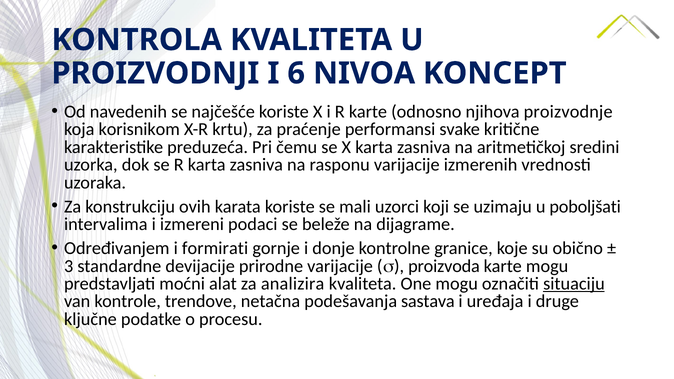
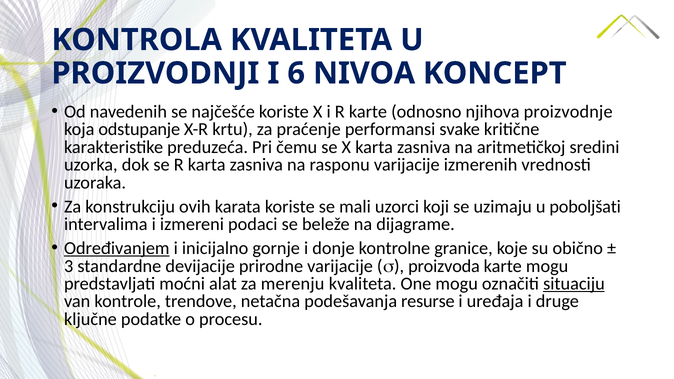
korisnikom: korisnikom -> odstupanje (139, 129)
Određivanjem underline: none -> present (117, 248)
formirati: formirati -> inicijalno (215, 248)
analizira: analizira -> merenju (293, 284)
sastava: sastava -> resurse (428, 302)
